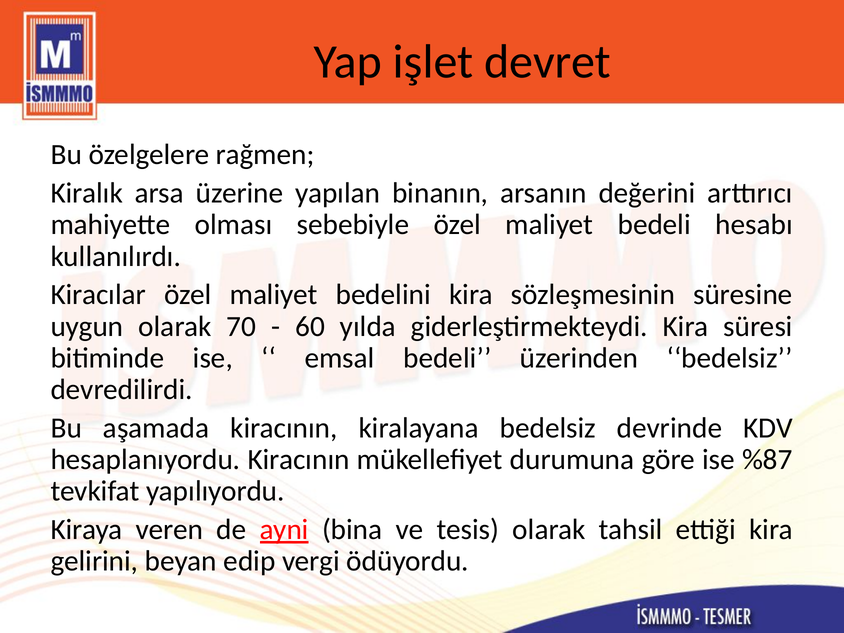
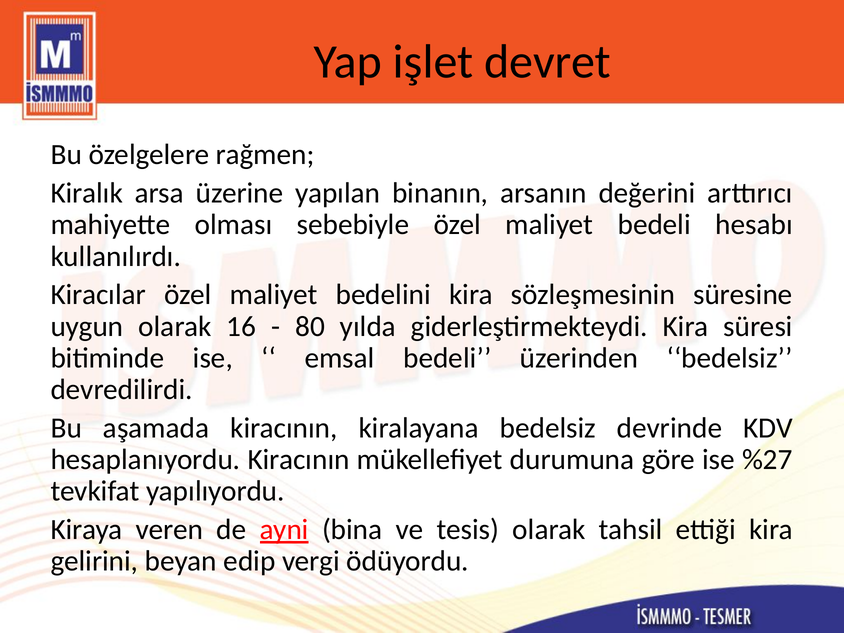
70: 70 -> 16 (241, 326)
60: 60 -> 80 (310, 326)
%87: %87 -> %27 (767, 460)
